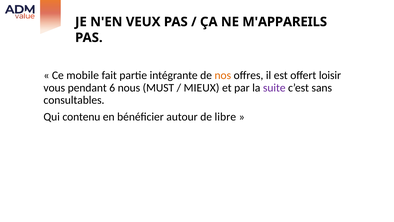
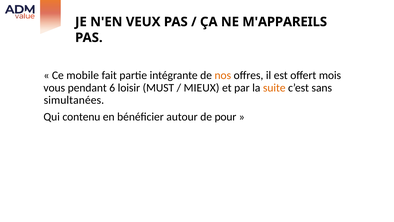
loisir: loisir -> mois (330, 75)
nous: nous -> loisir (129, 88)
suite colour: purple -> orange (274, 88)
consultables: consultables -> simultanées (74, 100)
libre: libre -> pour (225, 117)
